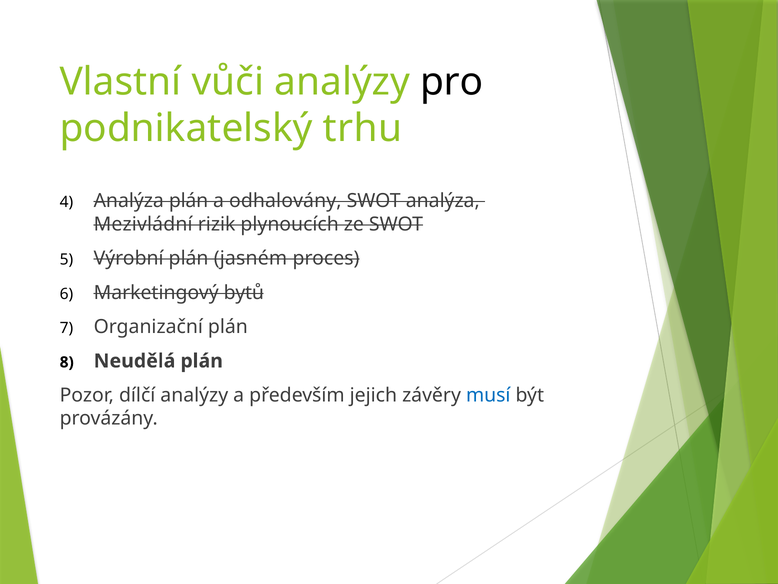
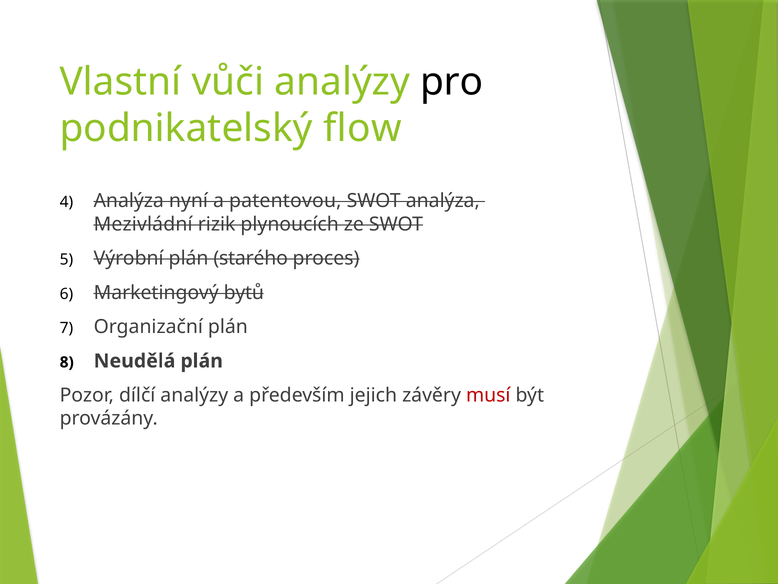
trhu: trhu -> flow (362, 128)
Analýza plán: plán -> nyní (188, 201)
odhalovány: odhalovány -> patentovou (285, 201)
jasném: jasném -> starého (251, 258)
musí colour: blue -> red (488, 395)
